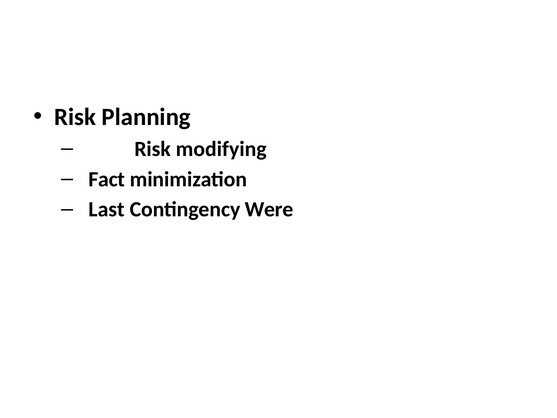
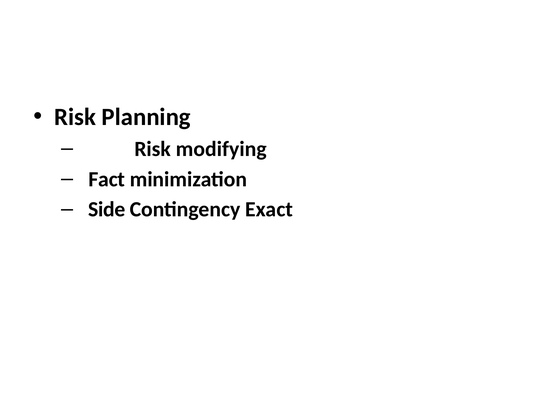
Last: Last -> Side (107, 209)
Were: Were -> Exact (269, 209)
